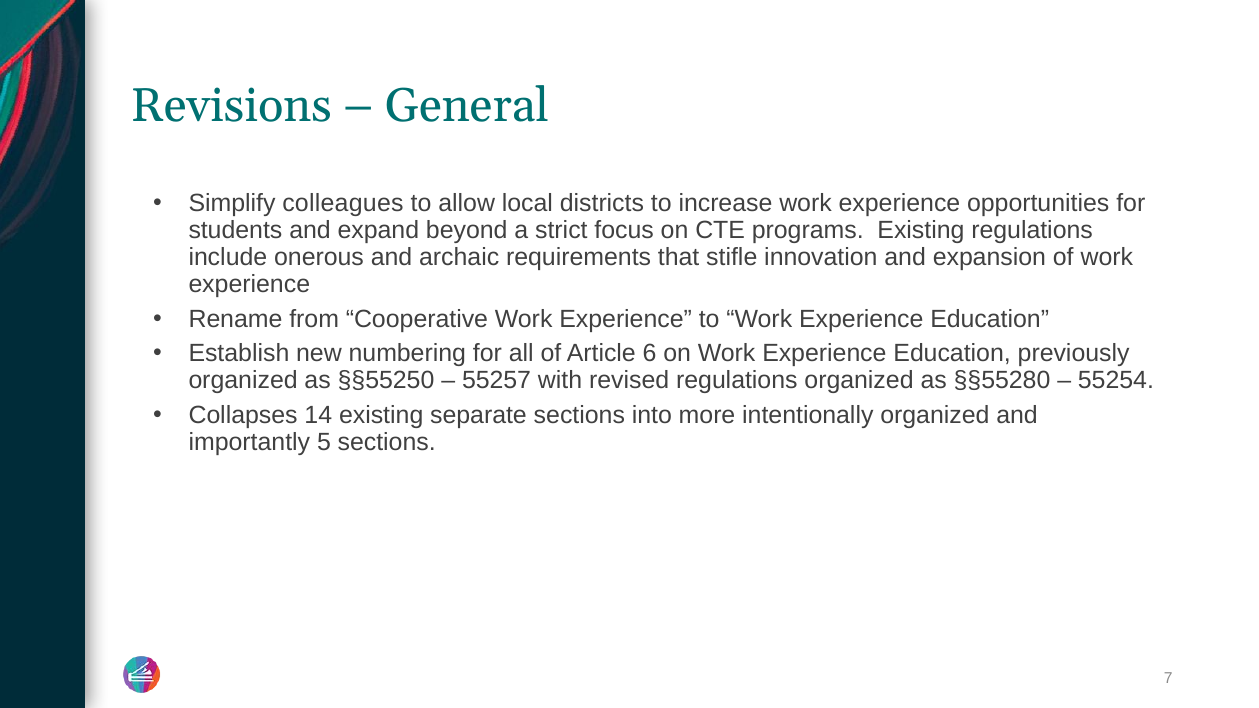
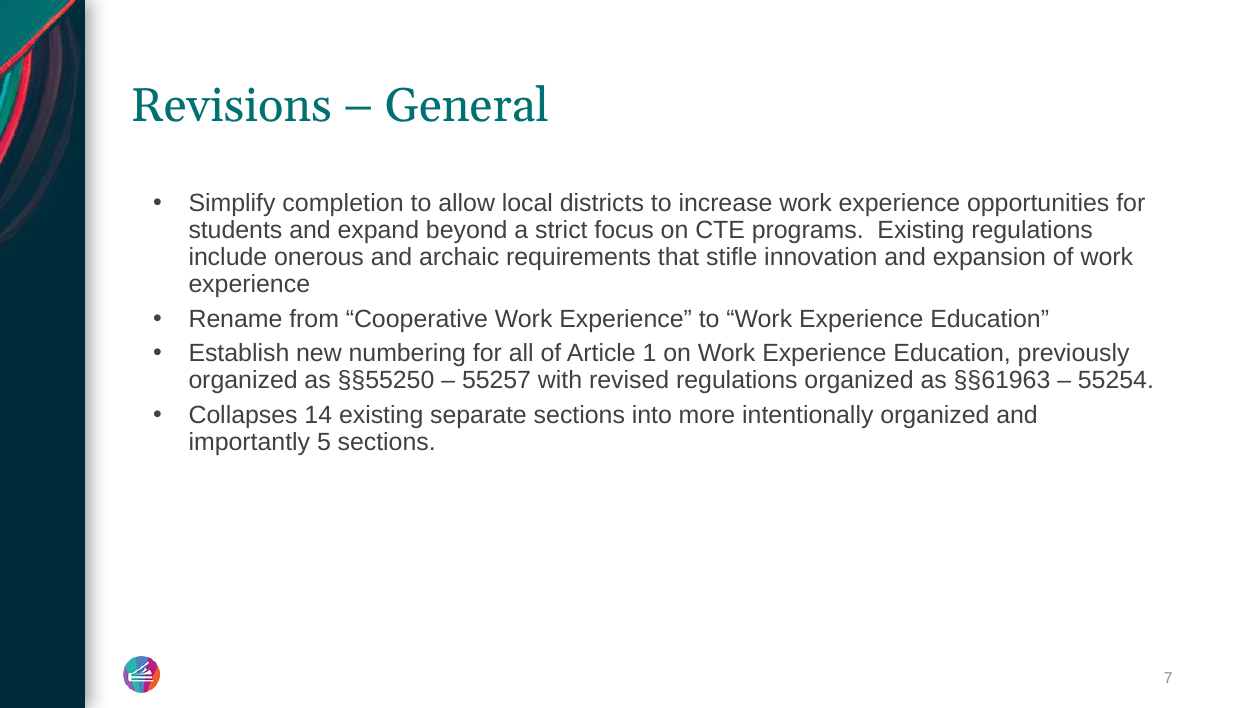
colleagues: colleagues -> completion (343, 204)
6: 6 -> 1 (650, 354)
§§55280: §§55280 -> §§61963 (1002, 381)
